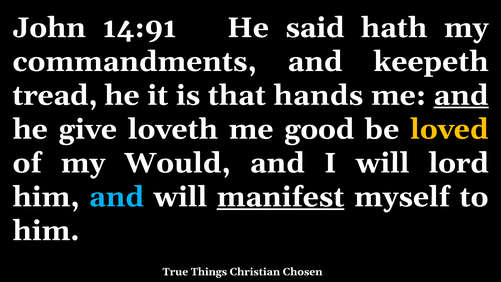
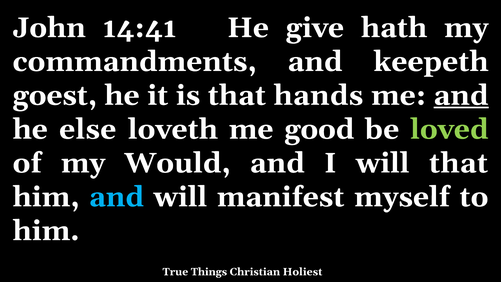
14:91: 14:91 -> 14:41 (140, 28)
said: said -> give (315, 28)
tread: tread -> goest (55, 95)
give: give -> else (88, 129)
loved colour: yellow -> light green (449, 129)
will lord: lord -> that (458, 163)
manifest underline: present -> none (281, 197)
Chosen: Chosen -> Holiest (303, 272)
